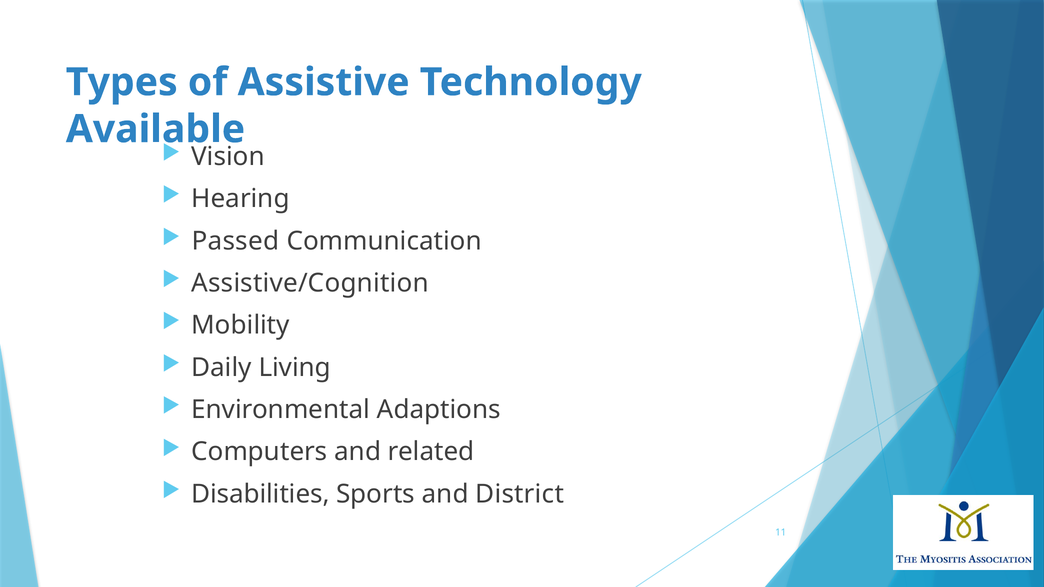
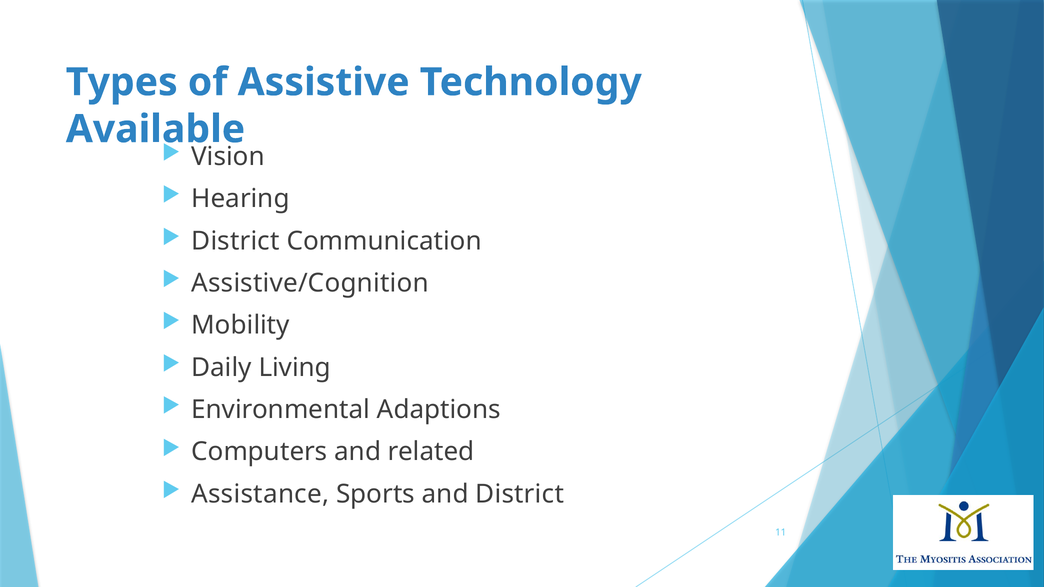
Passed: Passed -> District (235, 241)
Disabilities: Disabilities -> Assistance (260, 494)
